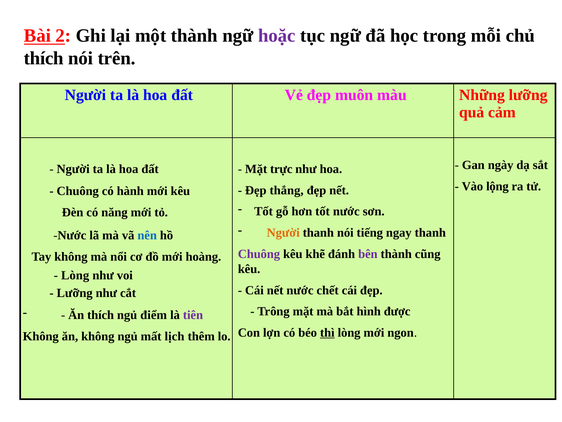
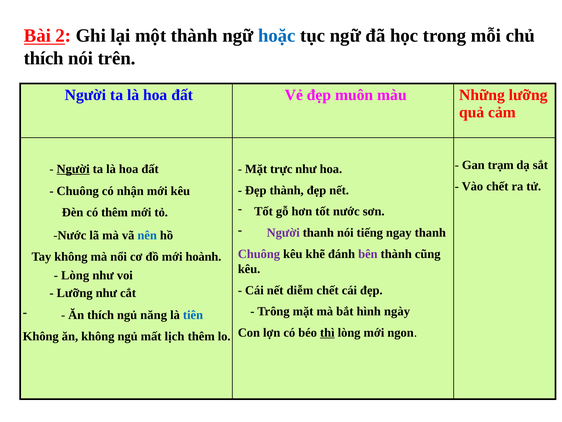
hoặc colour: purple -> blue (277, 36)
ngày: ngày -> trạm (501, 165)
Người underline: none -> present (73, 169)
Vào lộng: lộng -> chết (497, 186)
Đẹp thắng: thắng -> thành (287, 190)
hành: hành -> nhận (130, 191)
có năng: năng -> thêm (114, 212)
Người colour: orange -> purple (283, 232)
hoàng: hoàng -> hoành (203, 256)
nết nước: nước -> diễm (300, 290)
được: được -> ngày (397, 311)
điểm: điểm -> năng (154, 315)
tiên colour: purple -> blue (193, 315)
